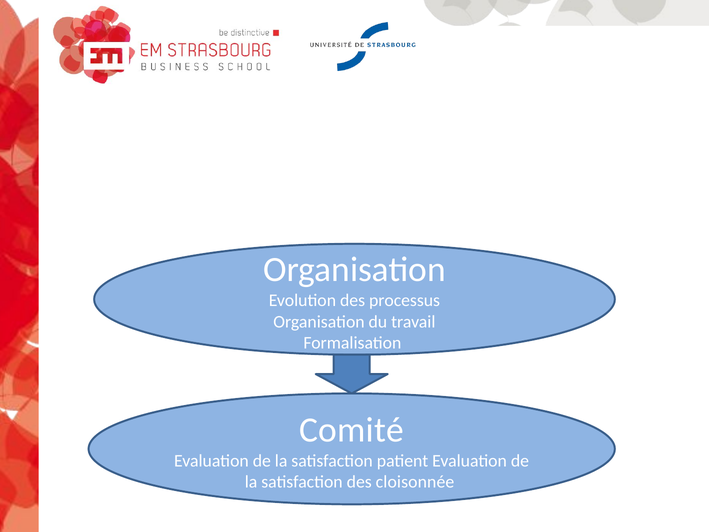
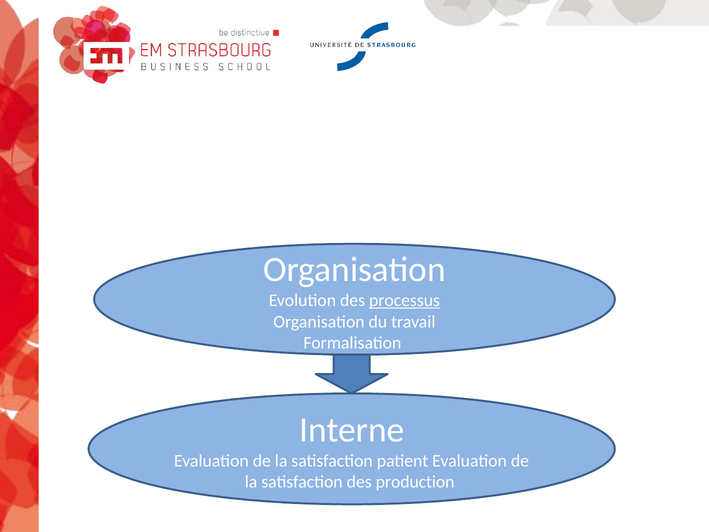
processus underline: none -> present (405, 300)
Comité: Comité -> Interne (352, 430)
cloisonnée: cloisonnée -> production (415, 482)
